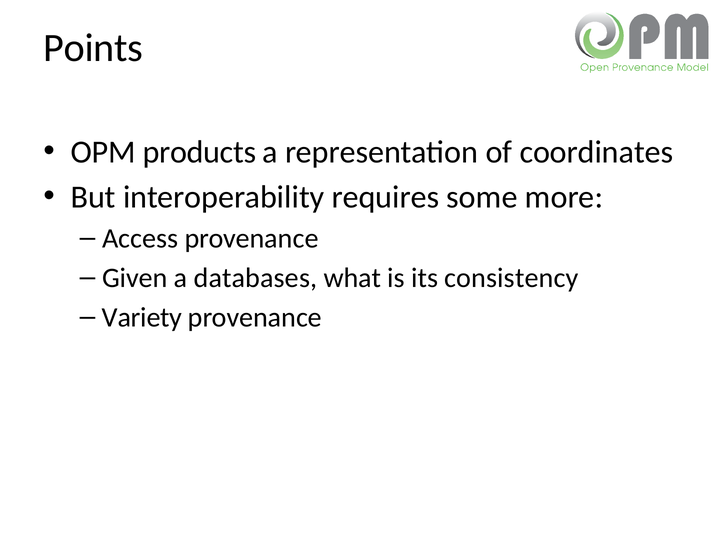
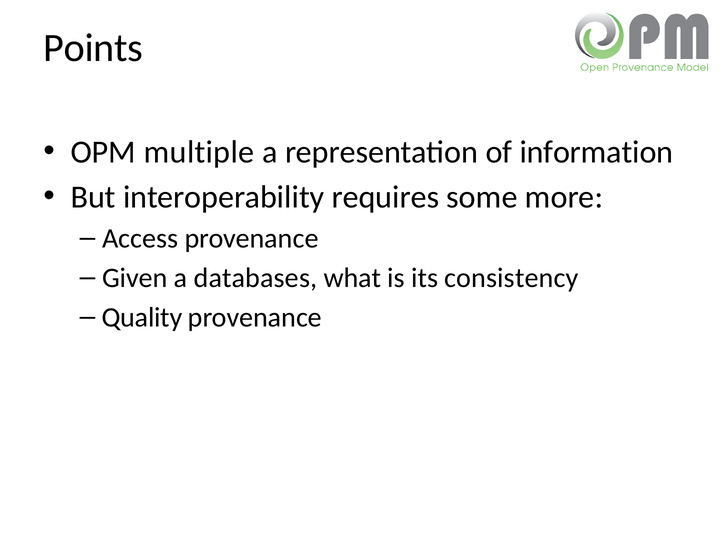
products: products -> multiple (199, 152)
coordinates: coordinates -> information (596, 152)
Variety: Variety -> Quality (142, 317)
